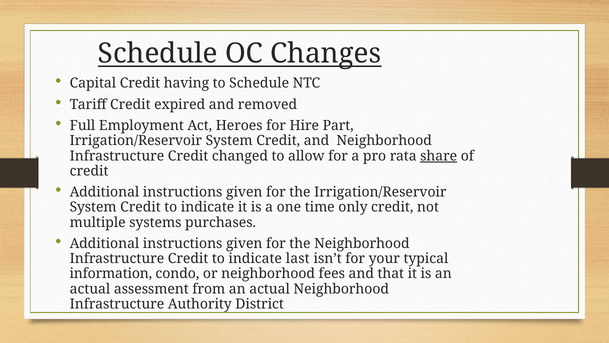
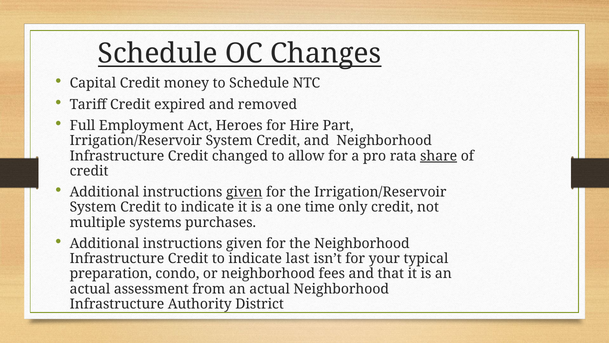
having: having -> money (186, 83)
given underline: none -> present (244, 192)
information: information -> preparation (111, 274)
